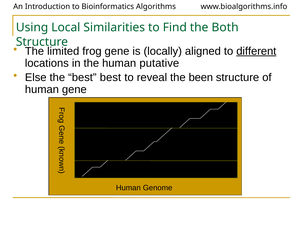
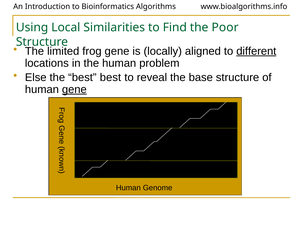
Both: Both -> Poor (225, 28)
putative: putative -> problem (159, 63)
been: been -> base (201, 77)
gene underline: none -> present (74, 89)
